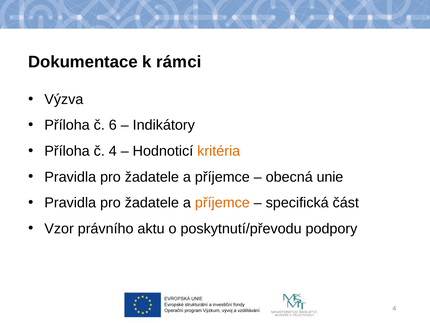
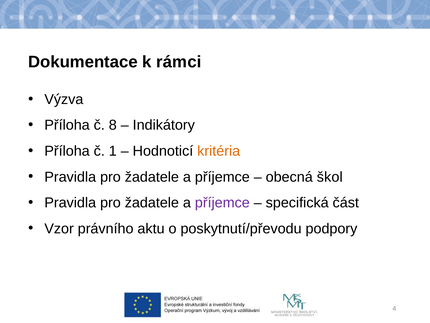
6: 6 -> 8 (113, 125)
č 4: 4 -> 1 (113, 151)
unie: unie -> škol (330, 177)
příjemce colour: orange -> purple (222, 202)
